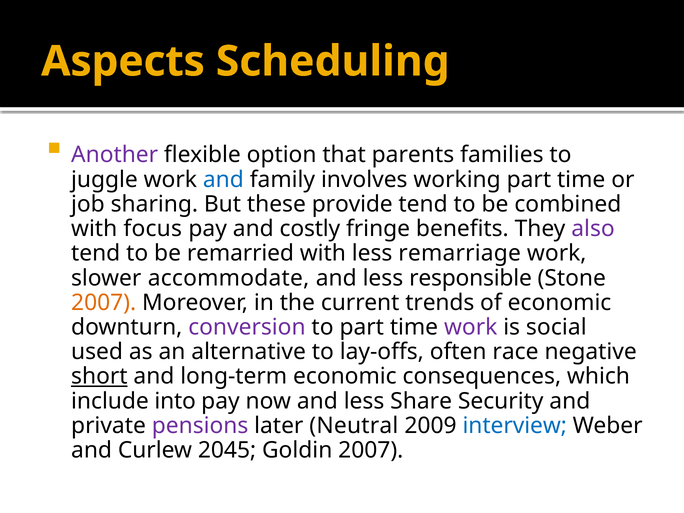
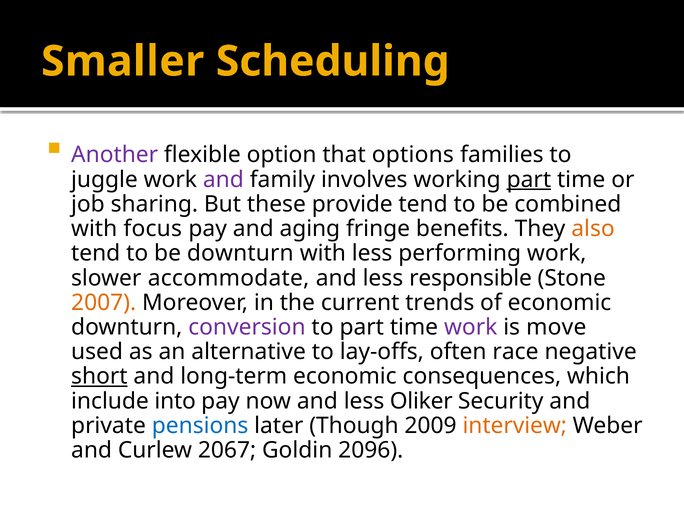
Aspects: Aspects -> Smaller (123, 61)
parents: parents -> options (413, 155)
and colour: blue -> purple (223, 180)
part underline: none -> present (529, 180)
costly: costly -> aging (310, 229)
also colour: purple -> orange (593, 229)
be remarried: remarried -> downturn (240, 253)
remarriage: remarriage -> performing (460, 253)
social: social -> move (556, 327)
Share: Share -> Oliker (421, 401)
pensions colour: purple -> blue (200, 426)
Neutral: Neutral -> Though (354, 426)
interview colour: blue -> orange (515, 426)
2045: 2045 -> 2067 (227, 450)
Goldin 2007: 2007 -> 2096 (371, 450)
